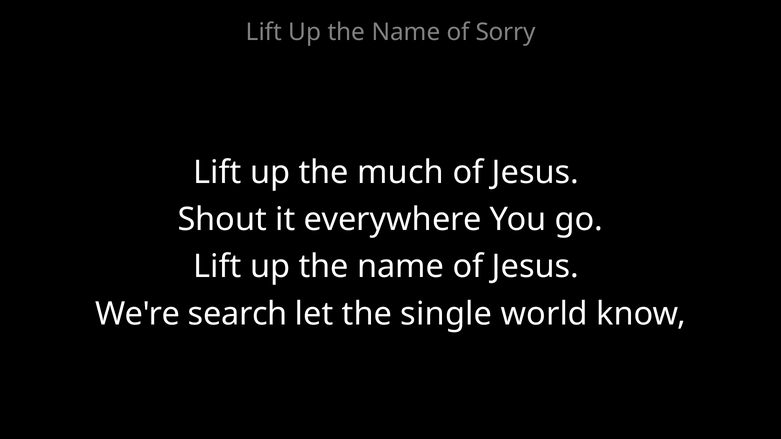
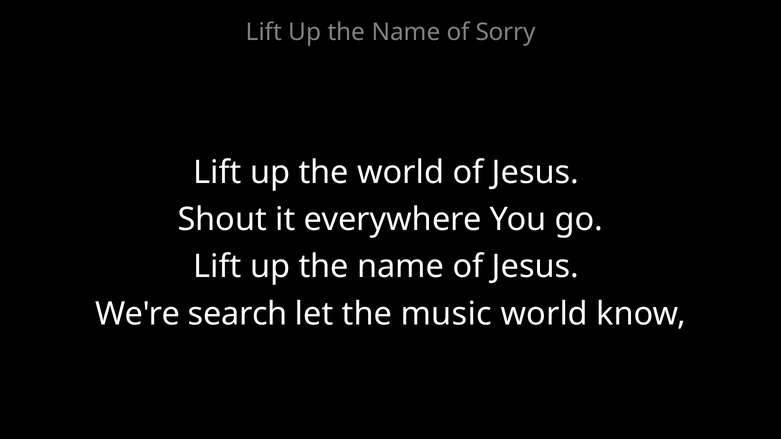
the much: much -> world (401, 173)
single: single -> music (446, 314)
